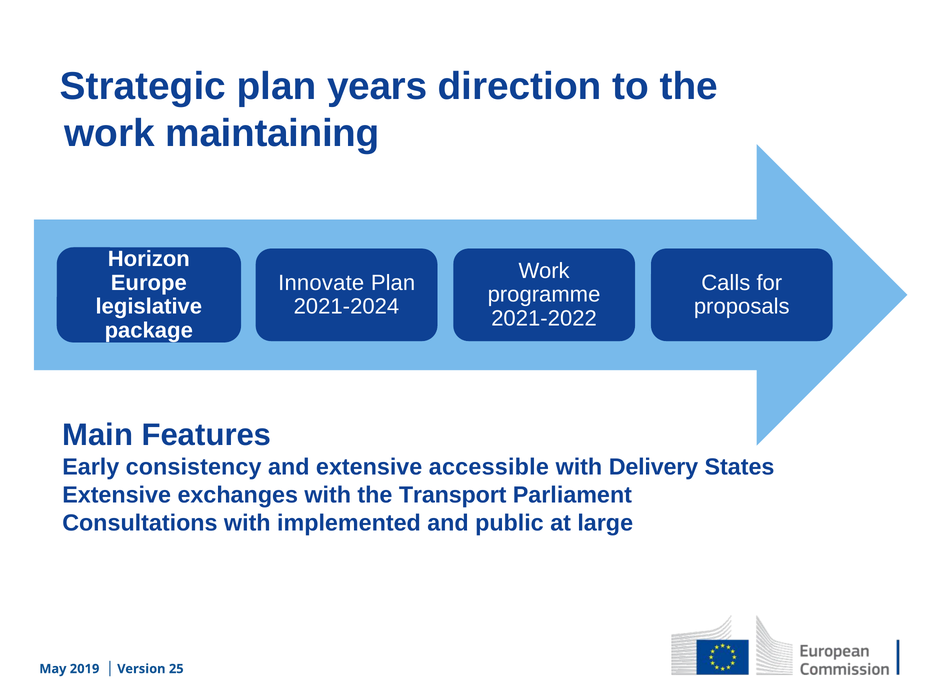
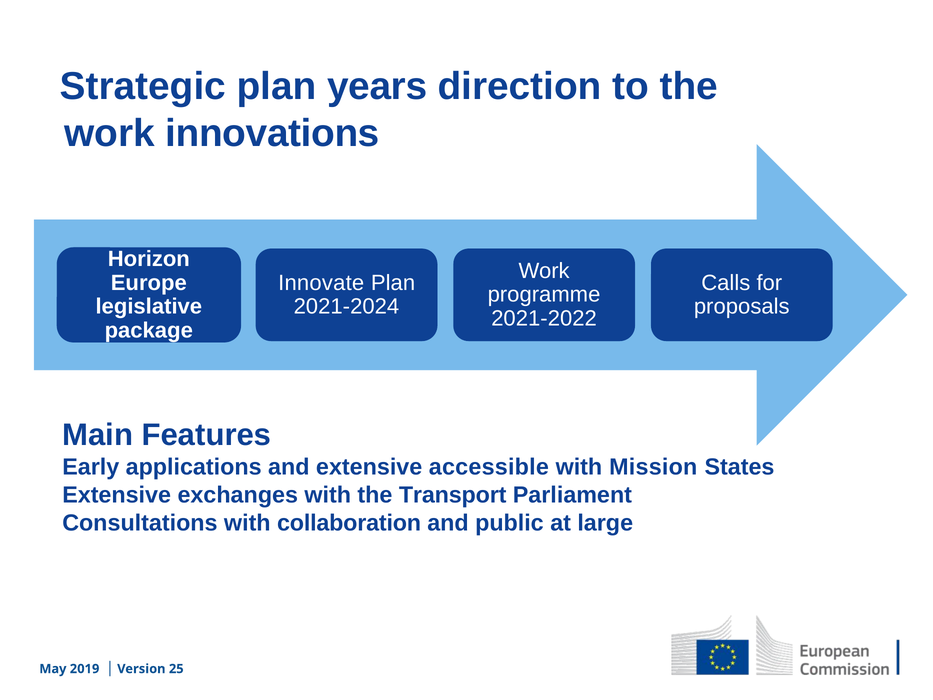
maintaining: maintaining -> innovations (272, 133)
consistency: consistency -> applications (194, 467)
Delivery: Delivery -> Mission (653, 467)
implemented: implemented -> collaboration (349, 523)
